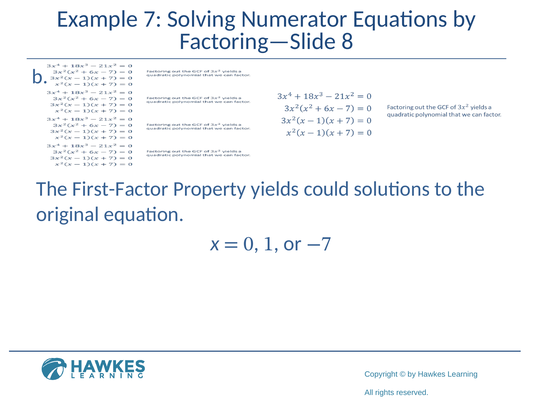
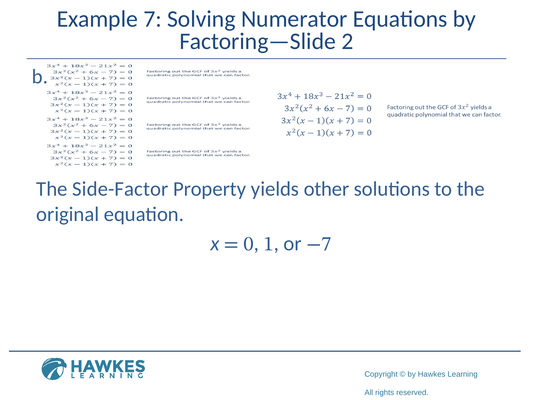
8: 8 -> 2 (347, 41)
First-Factor: First-Factor -> Side-Factor (120, 189)
could: could -> other (327, 189)
